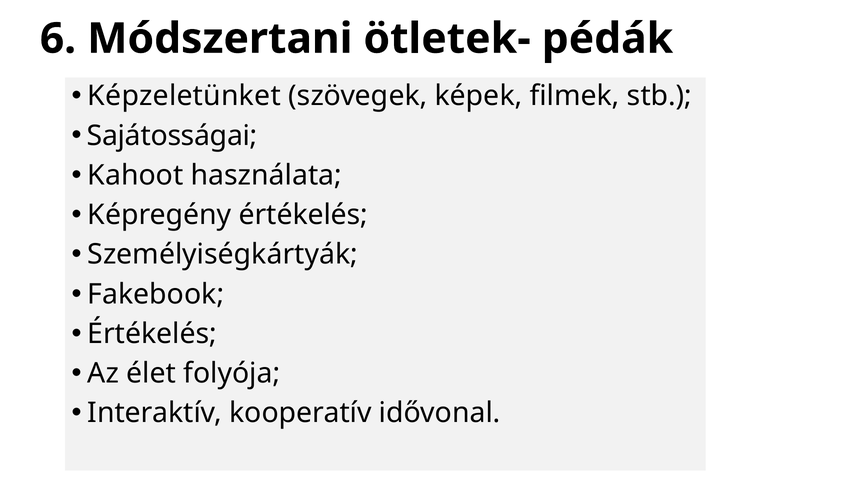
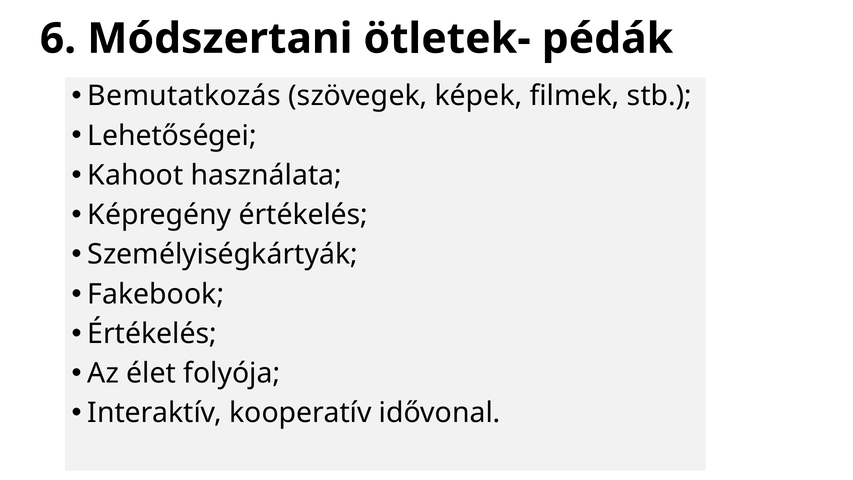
Képzeletünket: Képzeletünket -> Bemutatkozás (184, 96)
Sajátosságai: Sajátosságai -> Lehetőségei (172, 136)
